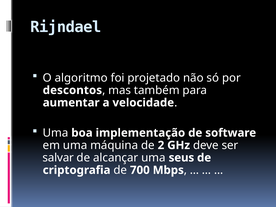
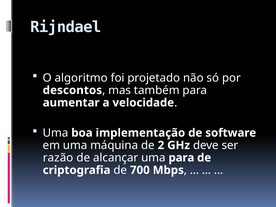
salvar: salvar -> razão (58, 158)
uma seus: seus -> para (181, 158)
